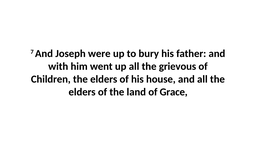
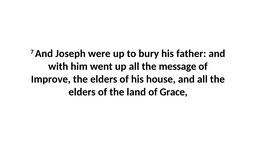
grievous: grievous -> message (178, 66)
Children: Children -> Improve (51, 79)
